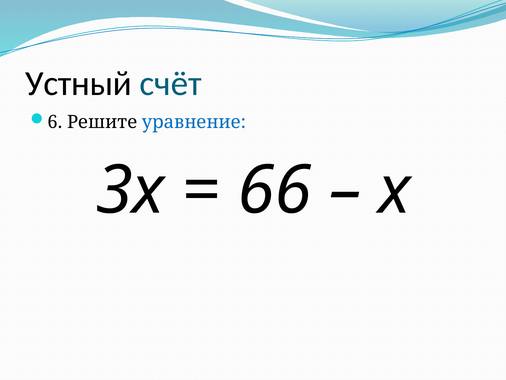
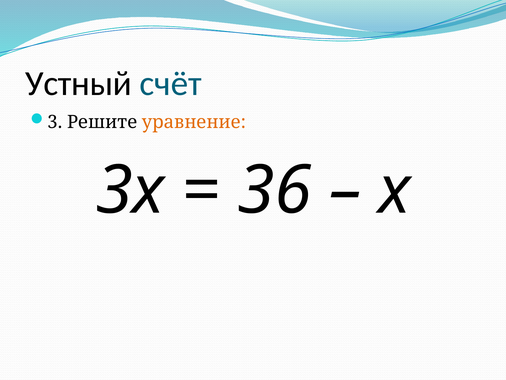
6: 6 -> 3 (55, 122)
уравнение colour: blue -> orange (194, 122)
66: 66 -> 36 (275, 190)
